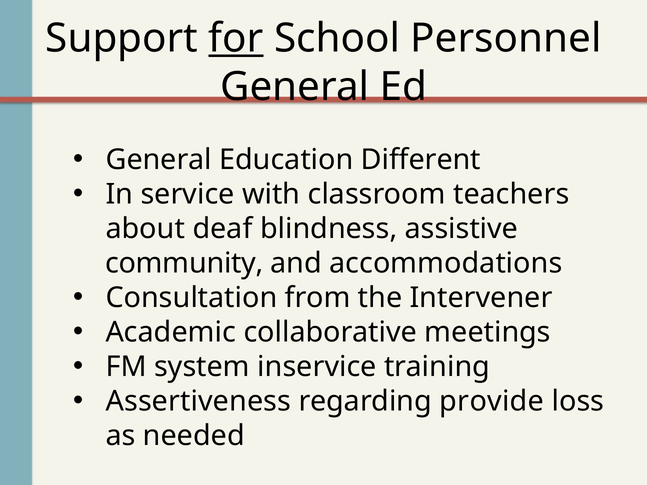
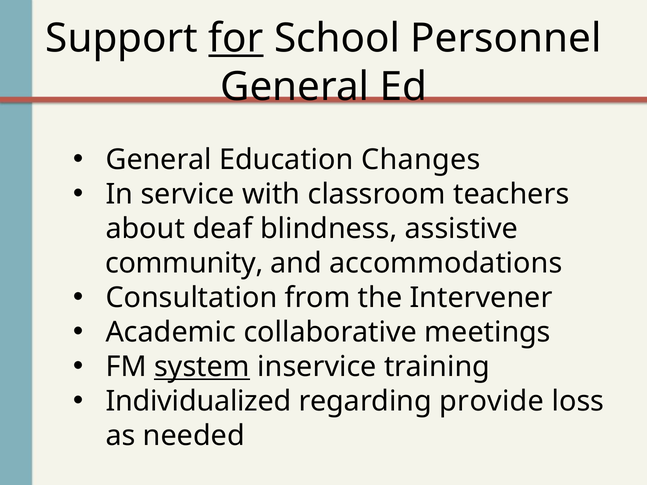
Different: Different -> Changes (421, 160)
system underline: none -> present (202, 367)
Assertiveness: Assertiveness -> Individualized (199, 402)
